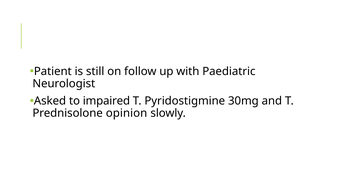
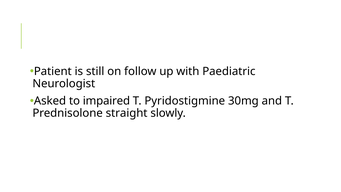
opinion: opinion -> straight (127, 113)
